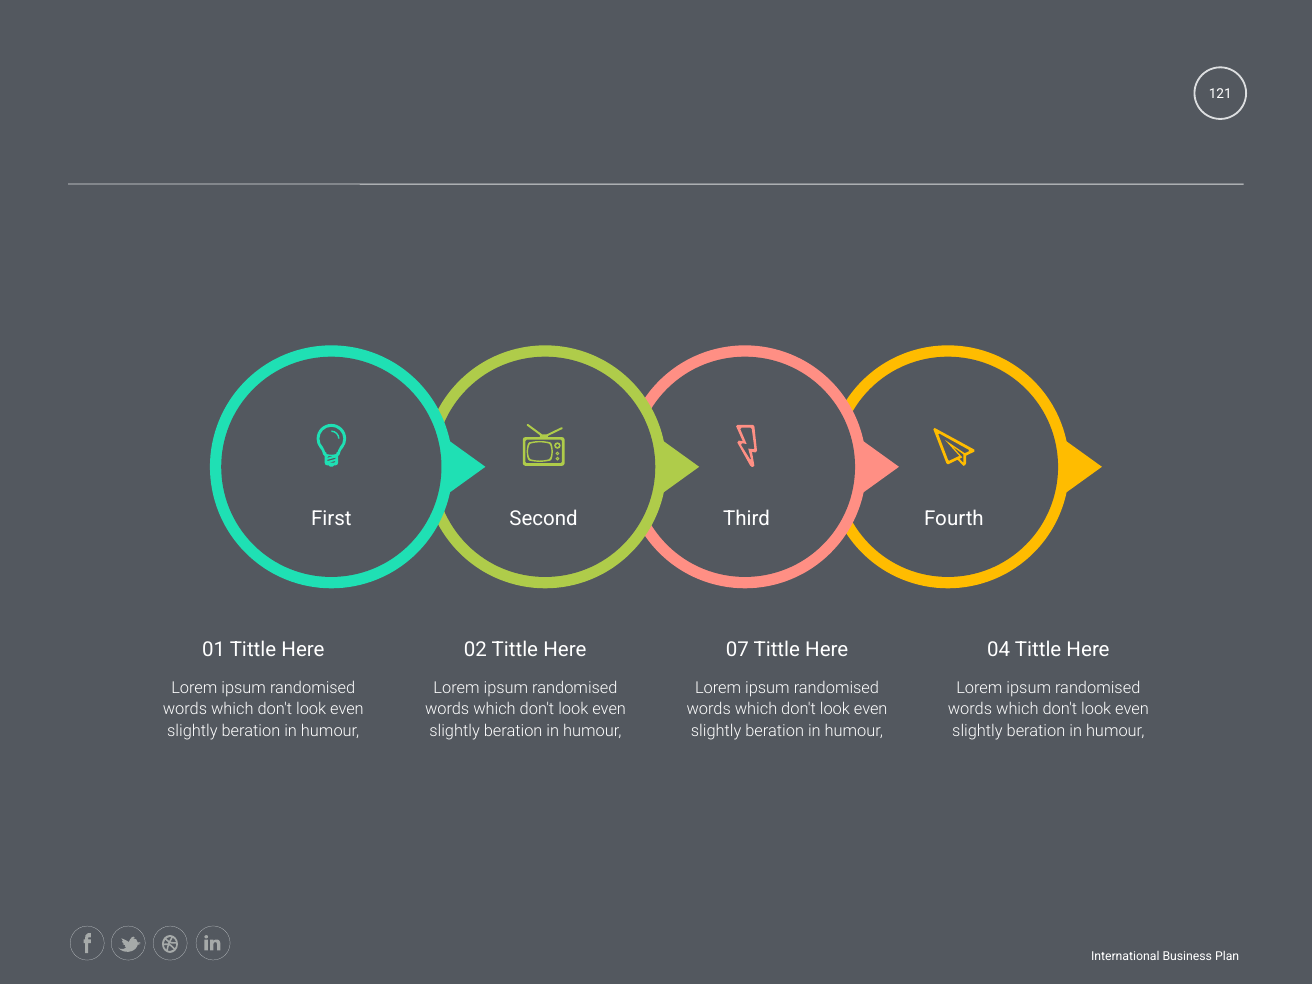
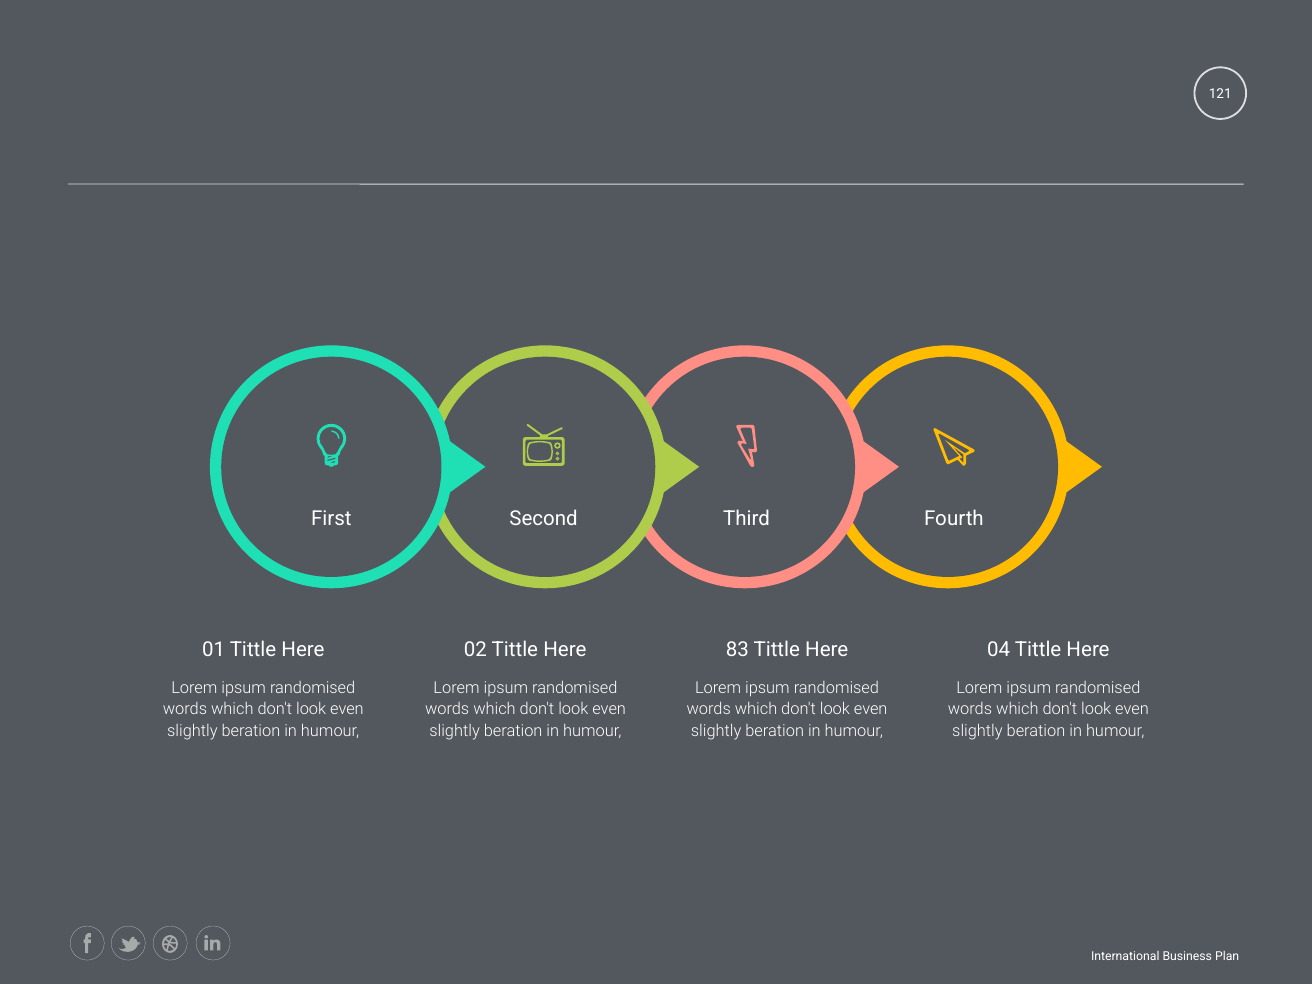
07: 07 -> 83 (737, 650)
